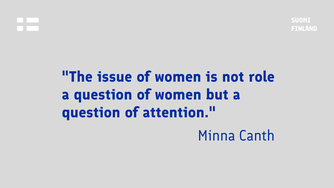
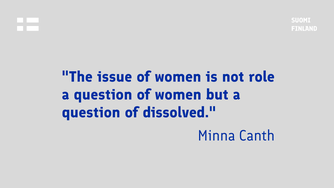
attention: attention -> dissolved (179, 112)
